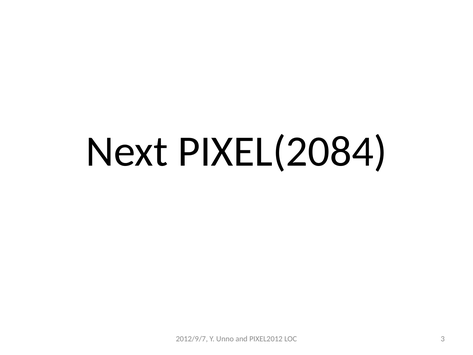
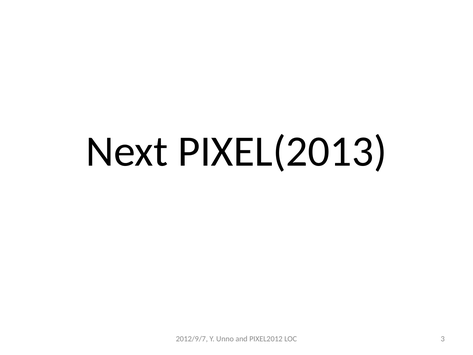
PIXEL(2084: PIXEL(2084 -> PIXEL(2013 (282, 151)
